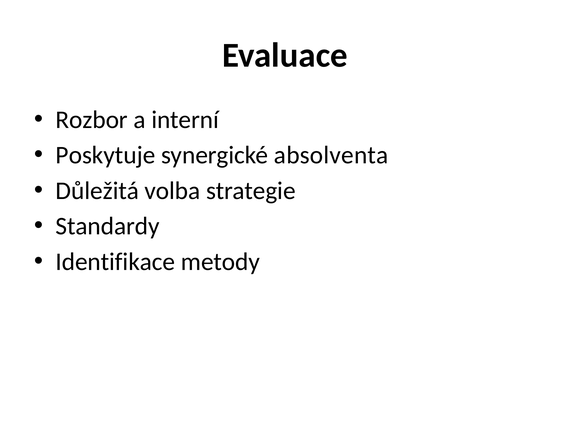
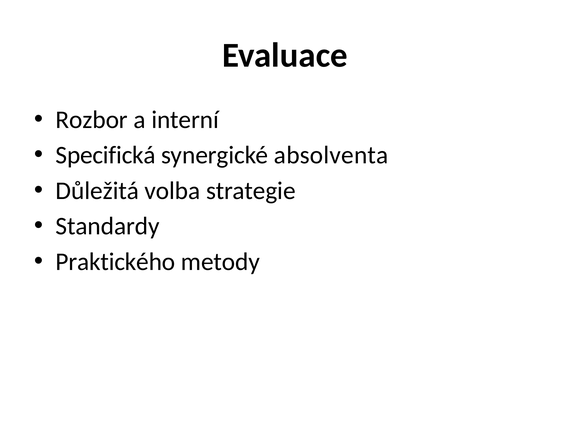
Poskytuje: Poskytuje -> Specifická (106, 155)
Identifikace: Identifikace -> Praktického (115, 261)
